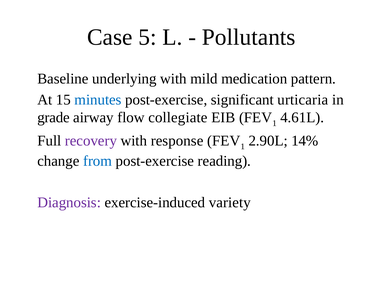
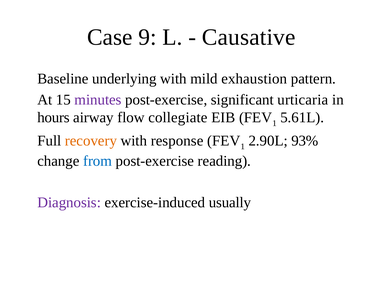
5: 5 -> 9 (147, 37)
Pollutants: Pollutants -> Causative (249, 37)
medication: medication -> exhaustion (254, 79)
minutes colour: blue -> purple (98, 100)
grade: grade -> hours (54, 118)
4.61L: 4.61L -> 5.61L (302, 118)
recovery colour: purple -> orange (91, 141)
14%: 14% -> 93% (305, 141)
variety: variety -> usually (230, 203)
